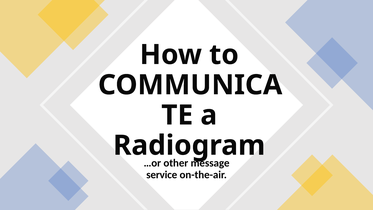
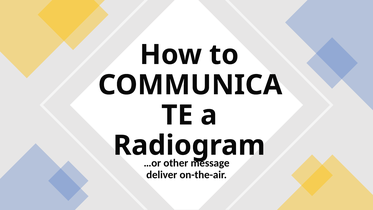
service: service -> deliver (162, 175)
